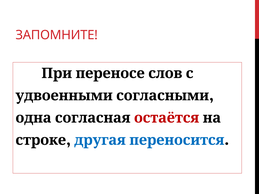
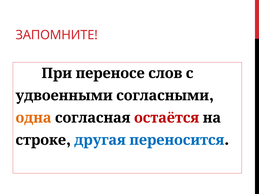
одна colour: black -> orange (33, 118)
